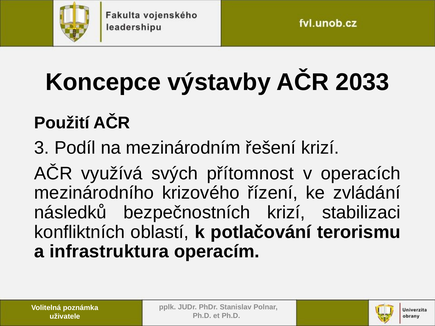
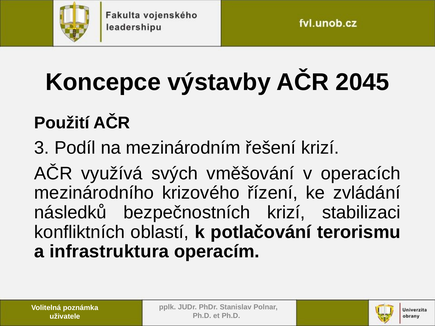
2033: 2033 -> 2045 (362, 82)
přítomnost: přítomnost -> vměšování (250, 174)
